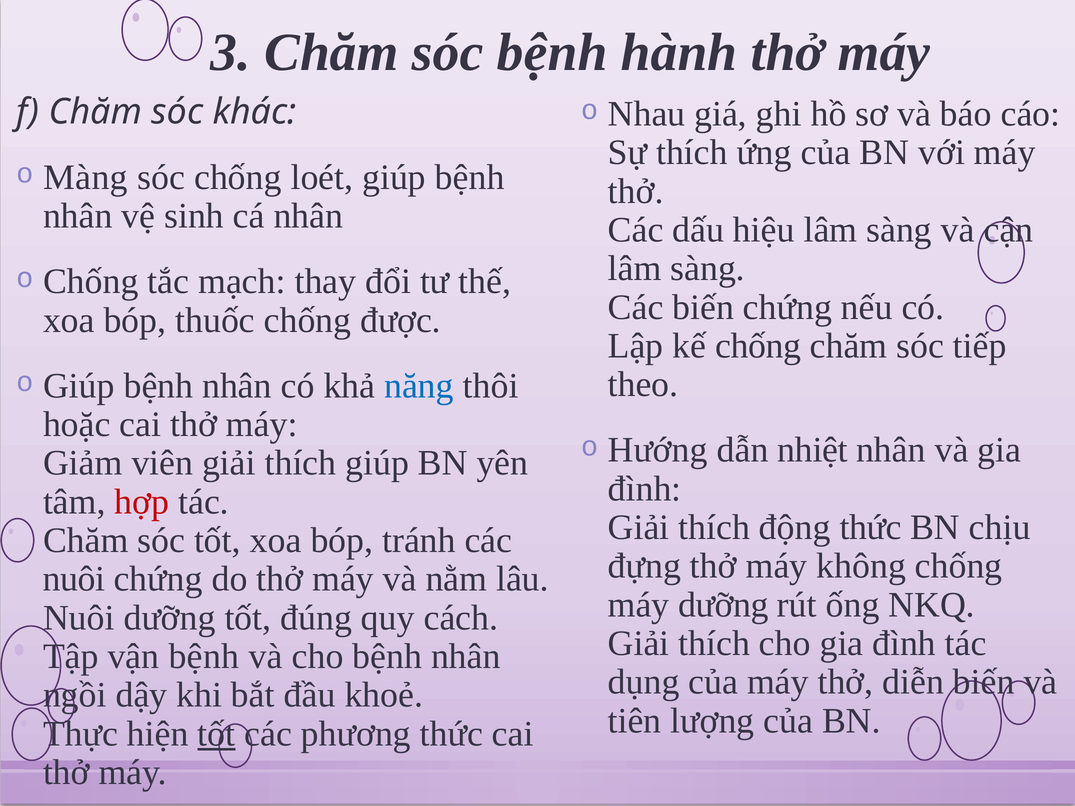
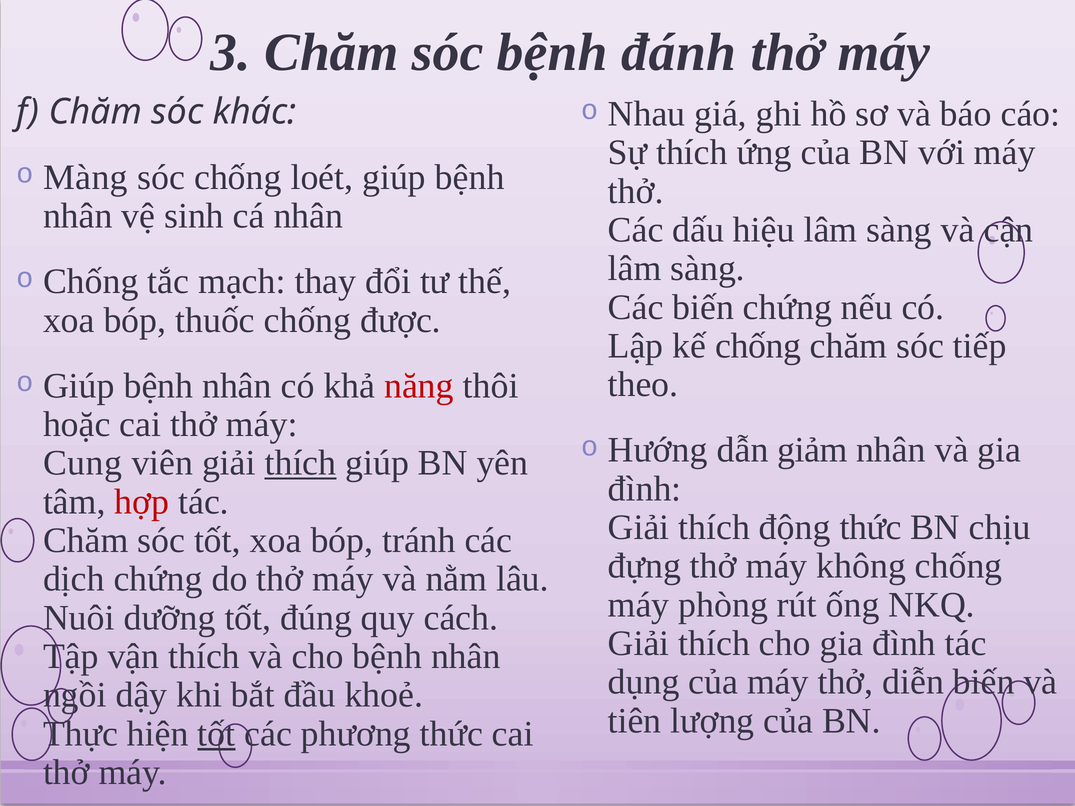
hành: hành -> đánh (679, 53)
năng colour: blue -> red (419, 386)
nhiệt: nhiệt -> giảm (812, 450)
Giảm: Giảm -> Cung (83, 463)
thích underline: none -> present (300, 463)
nuôi: nuôi -> dịch (74, 579)
máy dưỡng: dưỡng -> phòng (723, 605)
vận bệnh: bệnh -> thích (204, 657)
